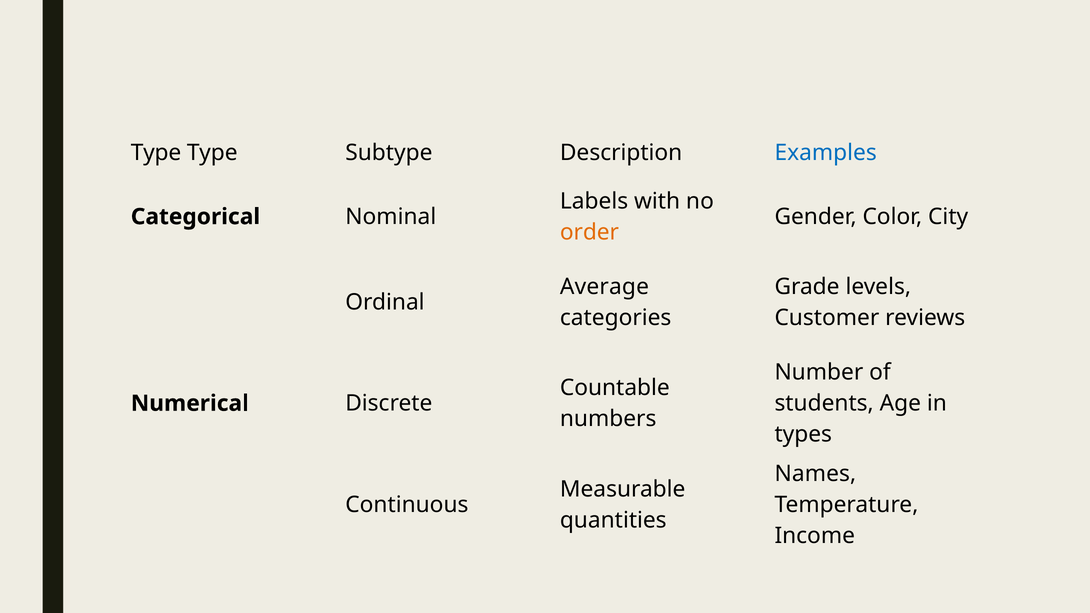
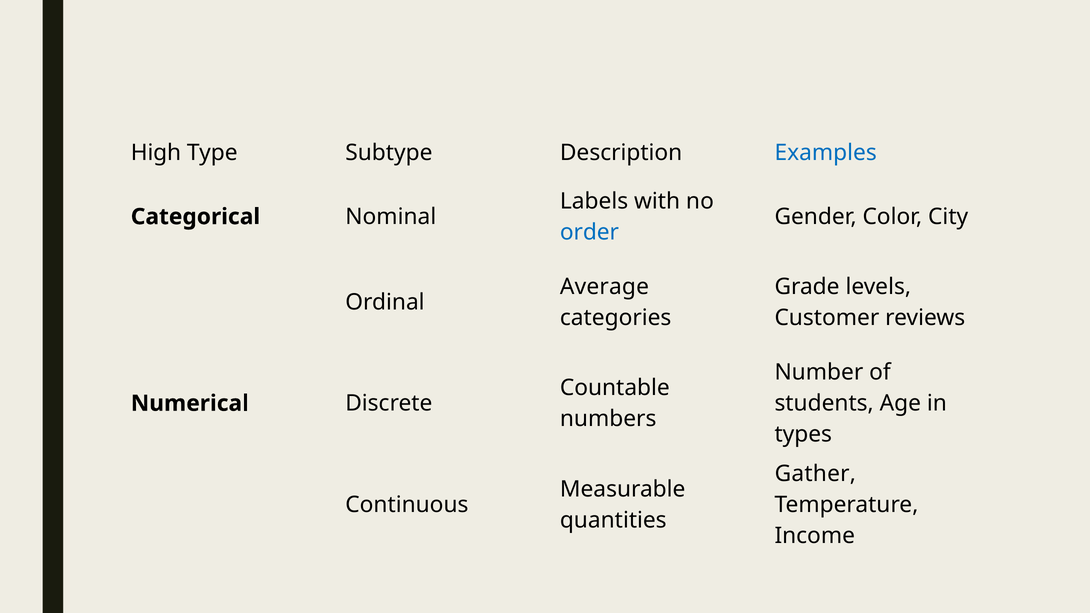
Type: Type -> High (156, 153)
order colour: orange -> blue (589, 232)
Names: Names -> Gather (815, 474)
